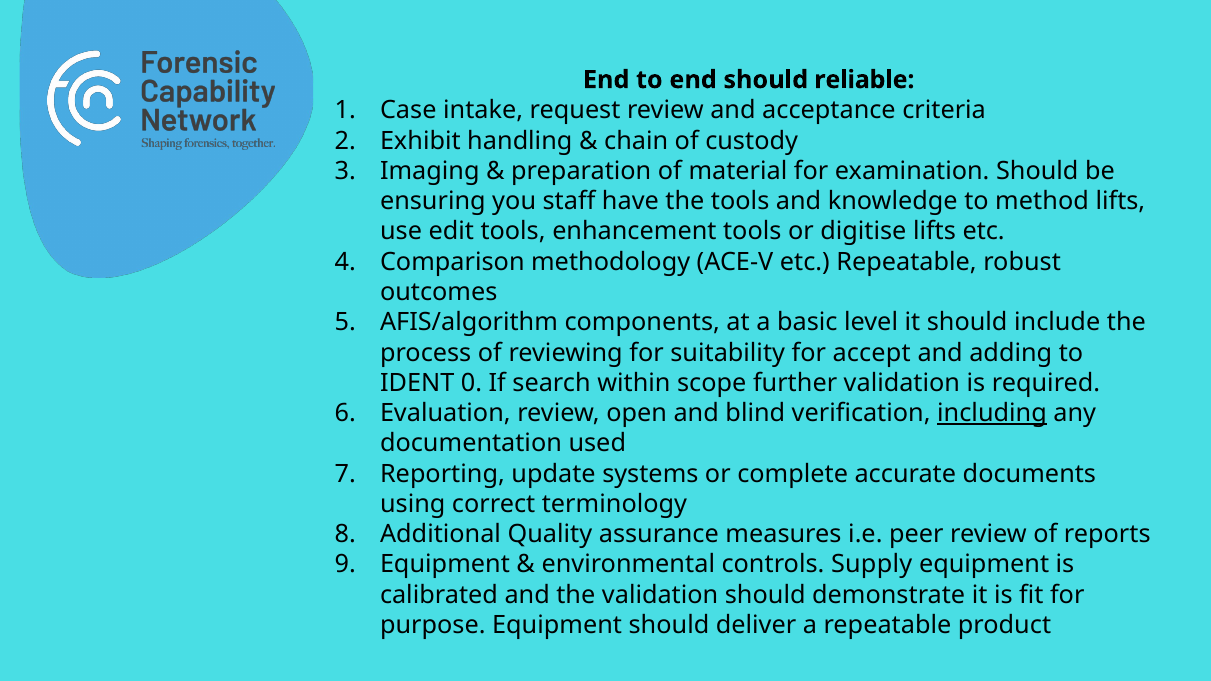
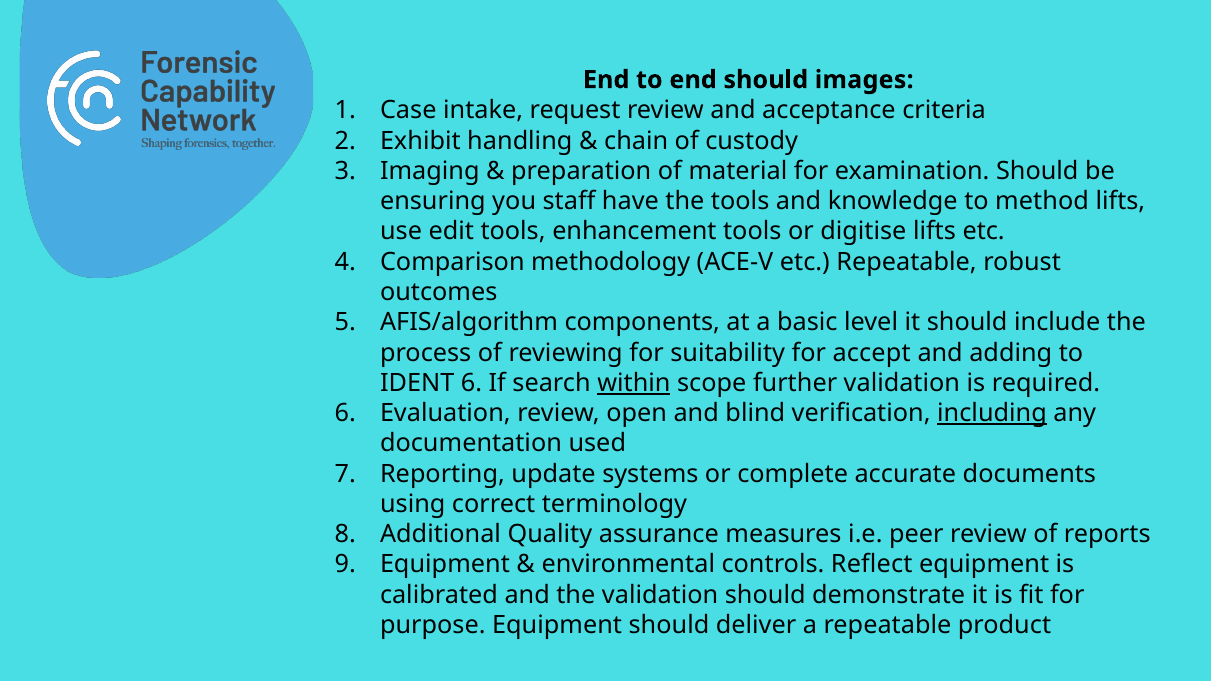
reliable: reliable -> images (864, 80)
IDENT 0: 0 -> 6 (471, 383)
within underline: none -> present (634, 383)
Supply: Supply -> Reflect (872, 565)
